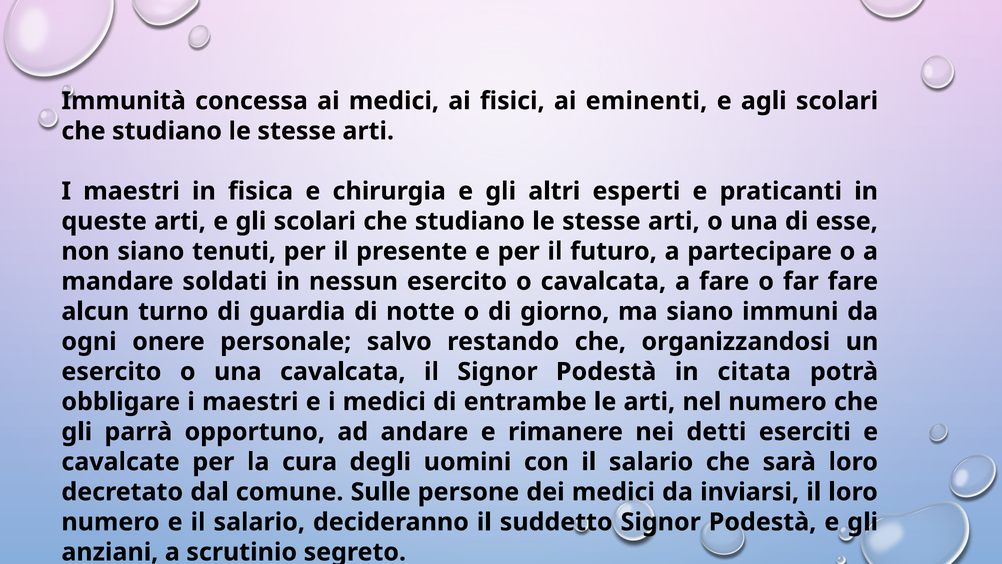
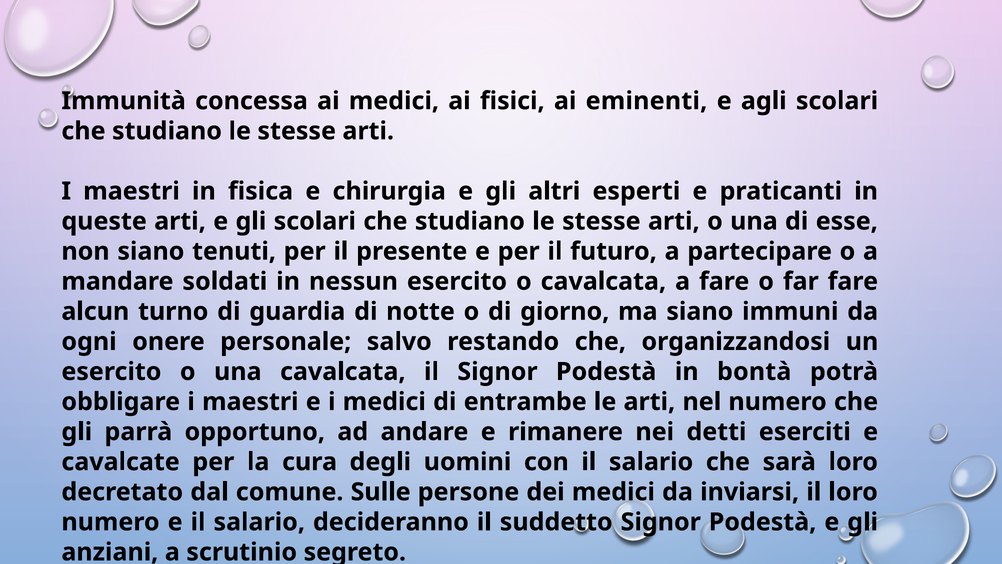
citata: citata -> bontà (754, 371)
